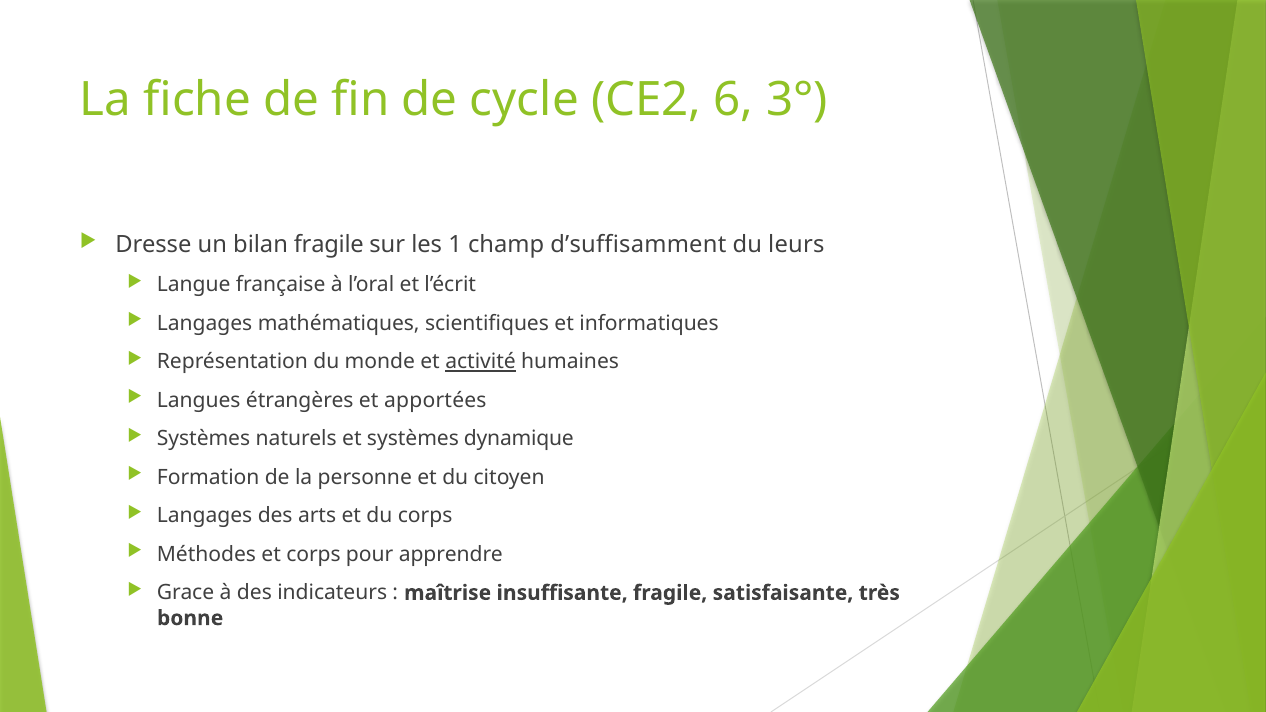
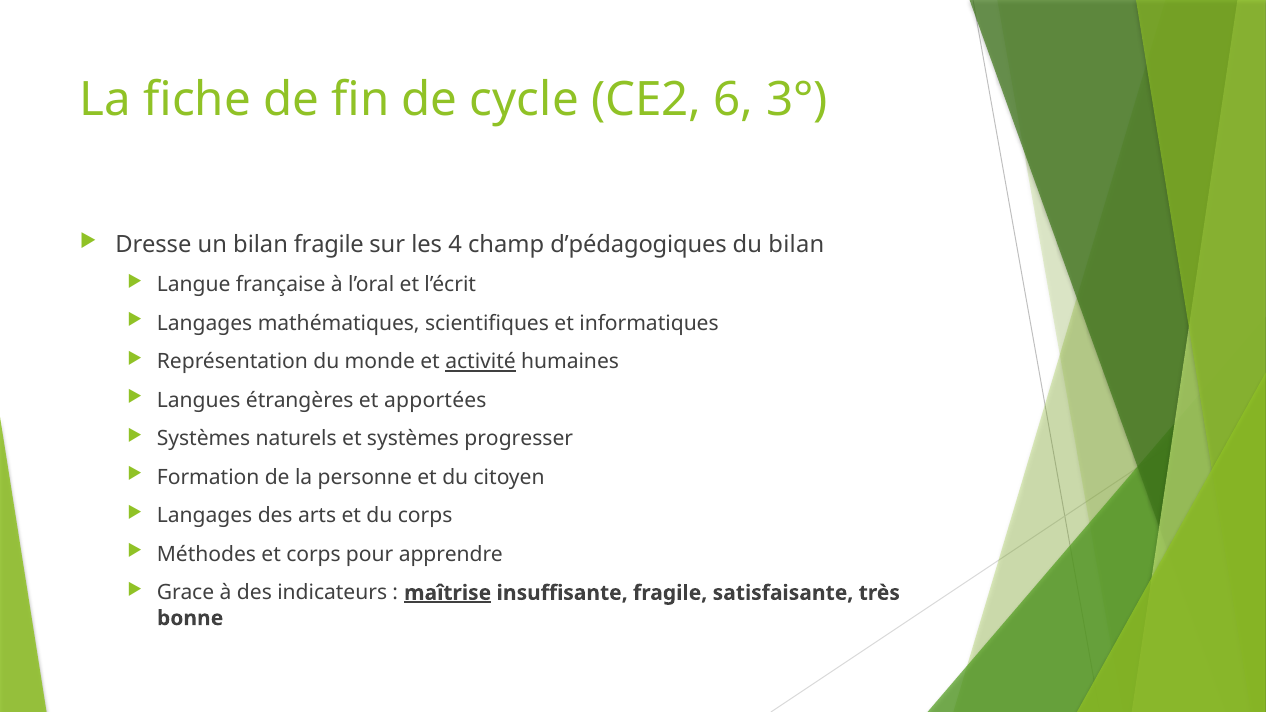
1: 1 -> 4 (455, 245)
d’suffisamment: d’suffisamment -> d’pédagogiques (639, 245)
du leurs: leurs -> bilan (796, 245)
dynamique: dynamique -> progresser (519, 439)
maîtrise underline: none -> present (448, 593)
